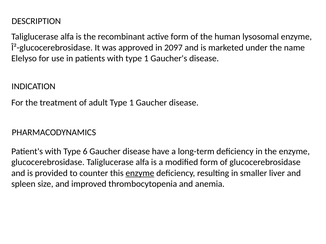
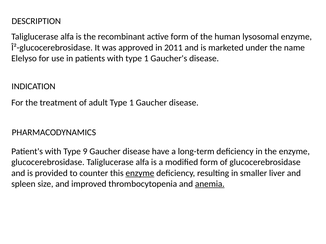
2097: 2097 -> 2011 (173, 48)
6: 6 -> 9 (85, 152)
anemia underline: none -> present (210, 184)
